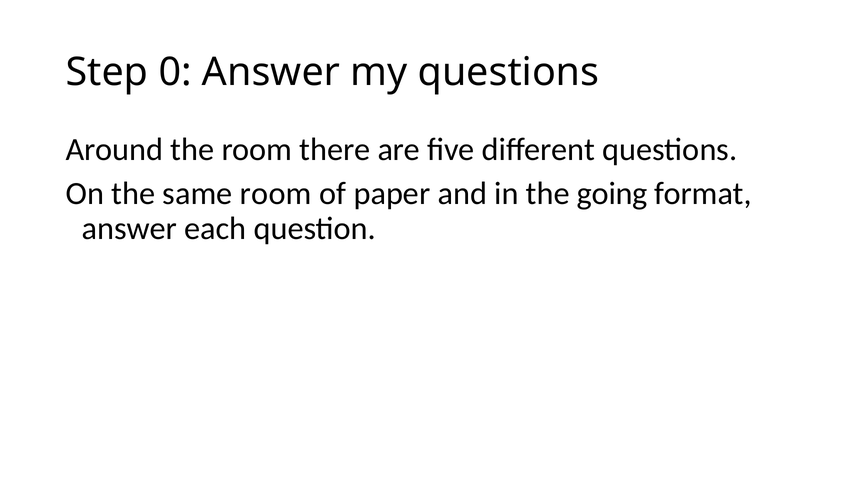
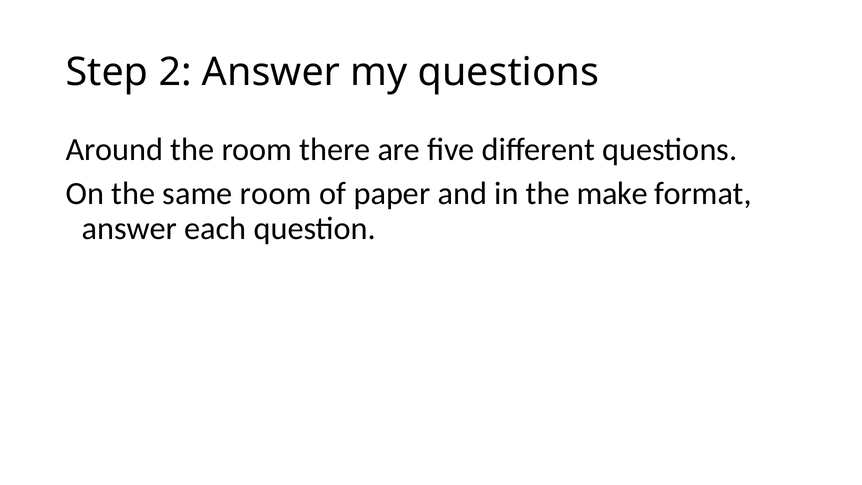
0: 0 -> 2 (175, 72)
going: going -> make (612, 193)
